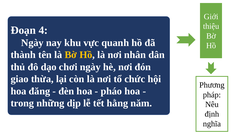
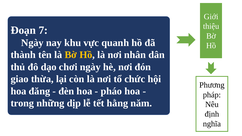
4: 4 -> 7 (43, 30)
